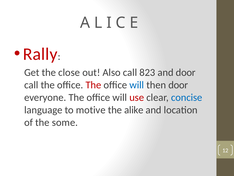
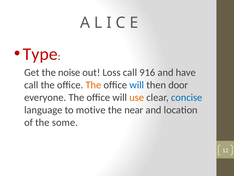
Rally: Rally -> Type (40, 54)
close: close -> noise (69, 72)
Also: Also -> Loss (112, 72)
823: 823 -> 916 (147, 72)
and door: door -> have (186, 72)
The colour: red -> orange (93, 85)
use colour: red -> orange (137, 97)
alike: alike -> near (134, 110)
